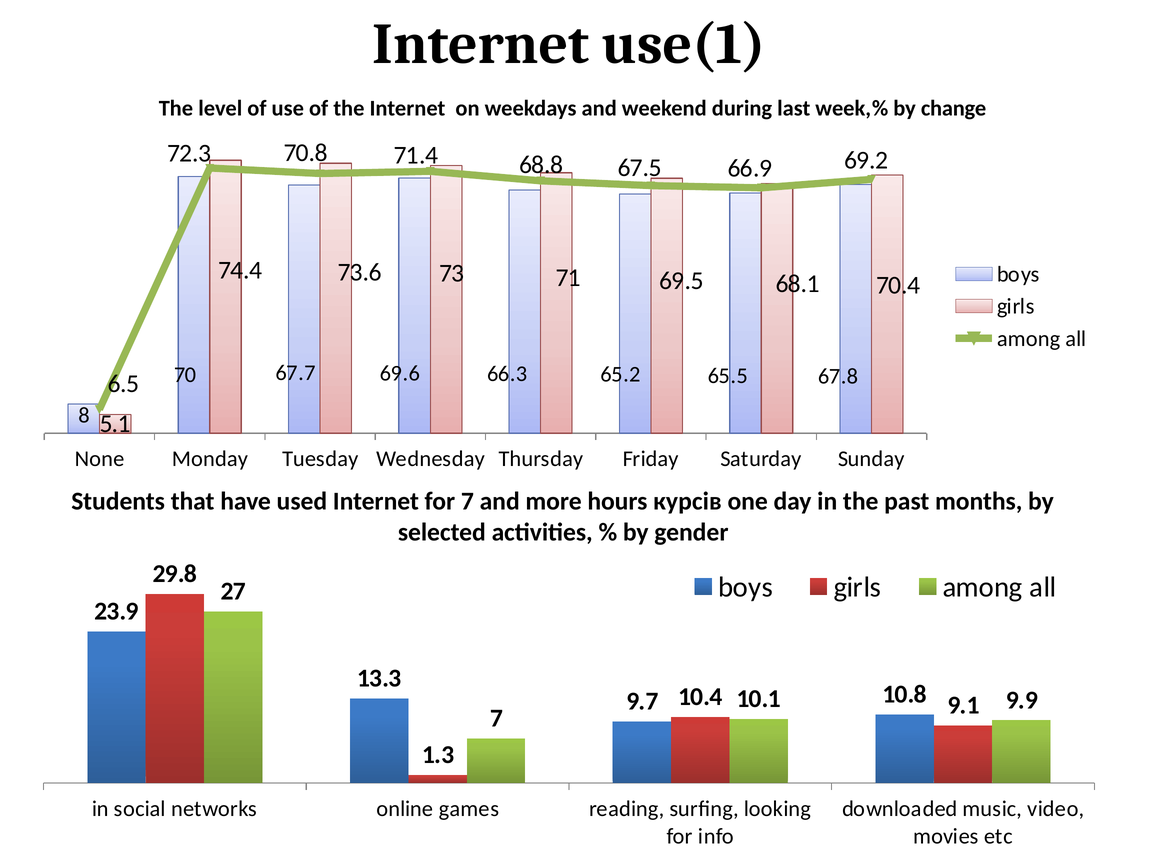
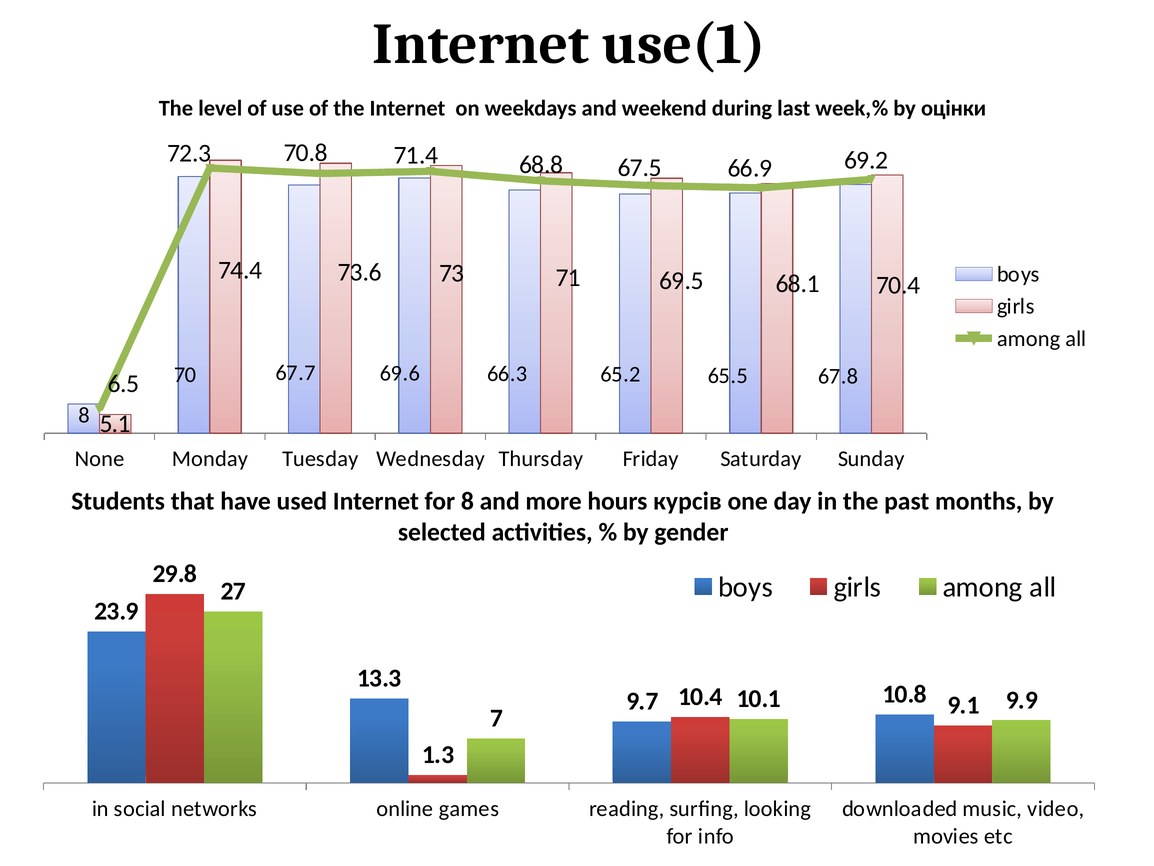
change: change -> оцінки (954, 108)
for 7: 7 -> 8 (467, 501)
